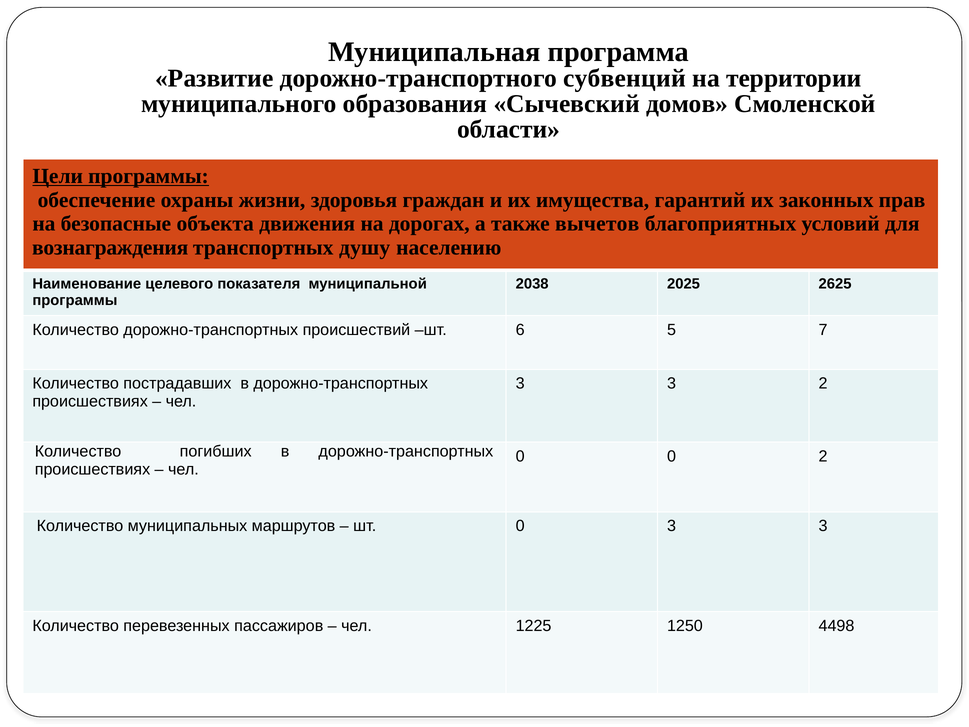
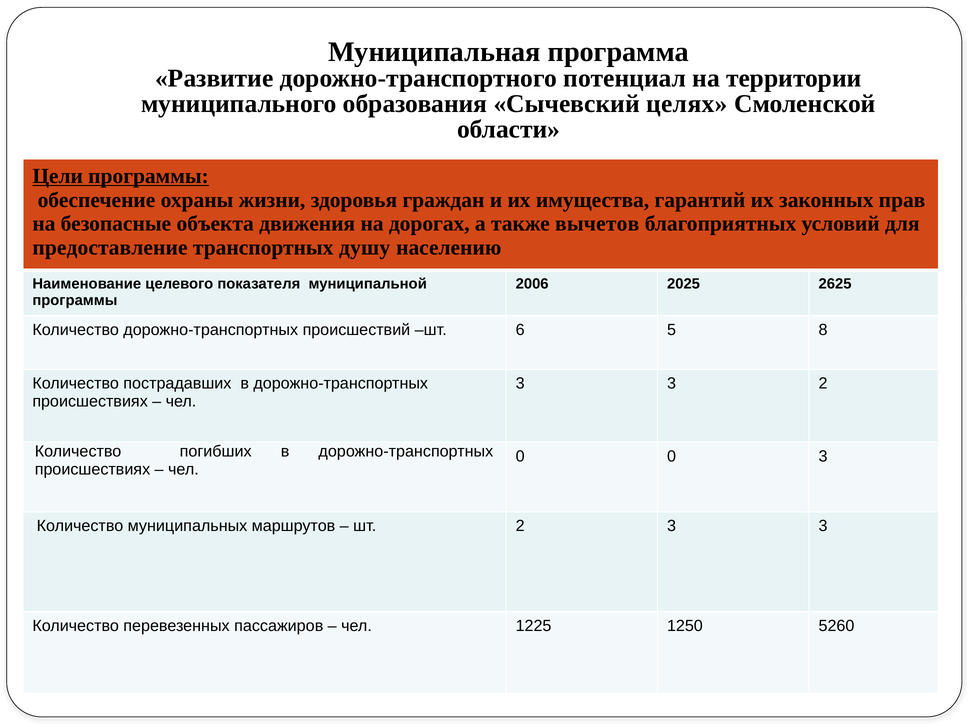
субвенций: субвенций -> потенциал (625, 79)
домов: домов -> целях (687, 104)
вознаграждения: вознаграждения -> предоставление (110, 248)
2038: 2038 -> 2006 (532, 284)
7: 7 -> 8 (823, 330)
0 2: 2 -> 3 (823, 456)
шт 0: 0 -> 2 (520, 526)
4498: 4498 -> 5260 (836, 625)
